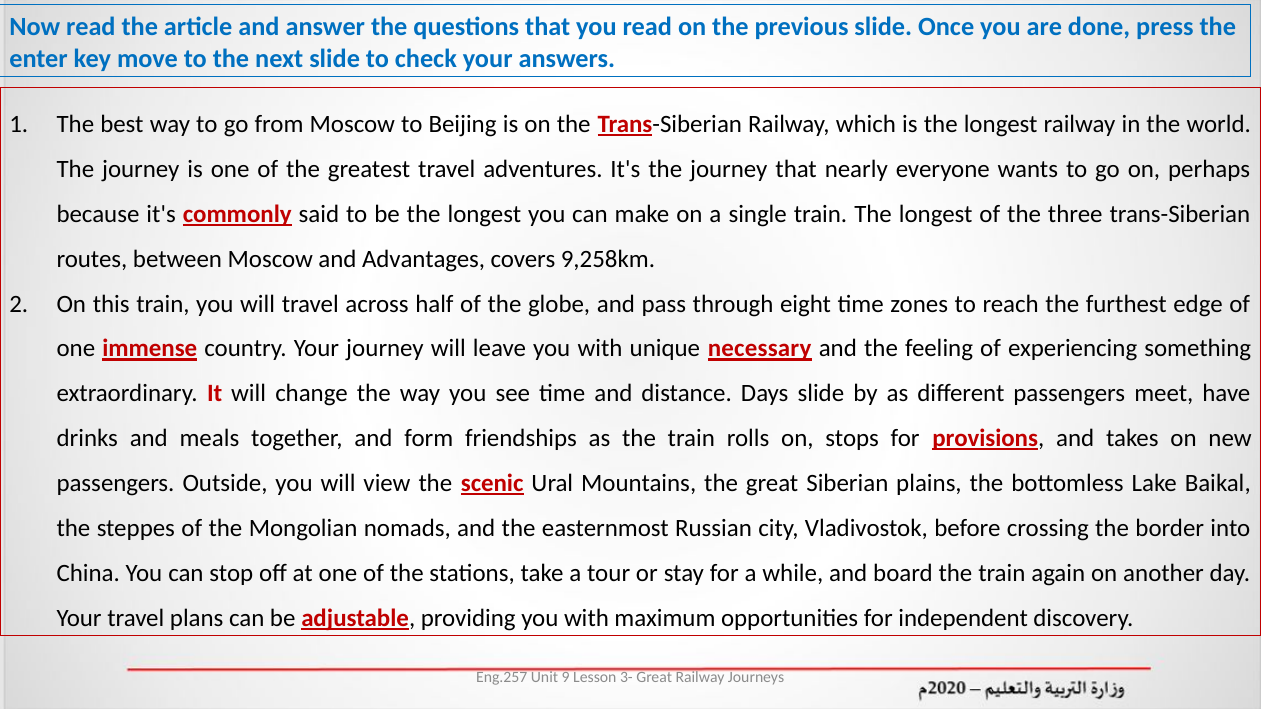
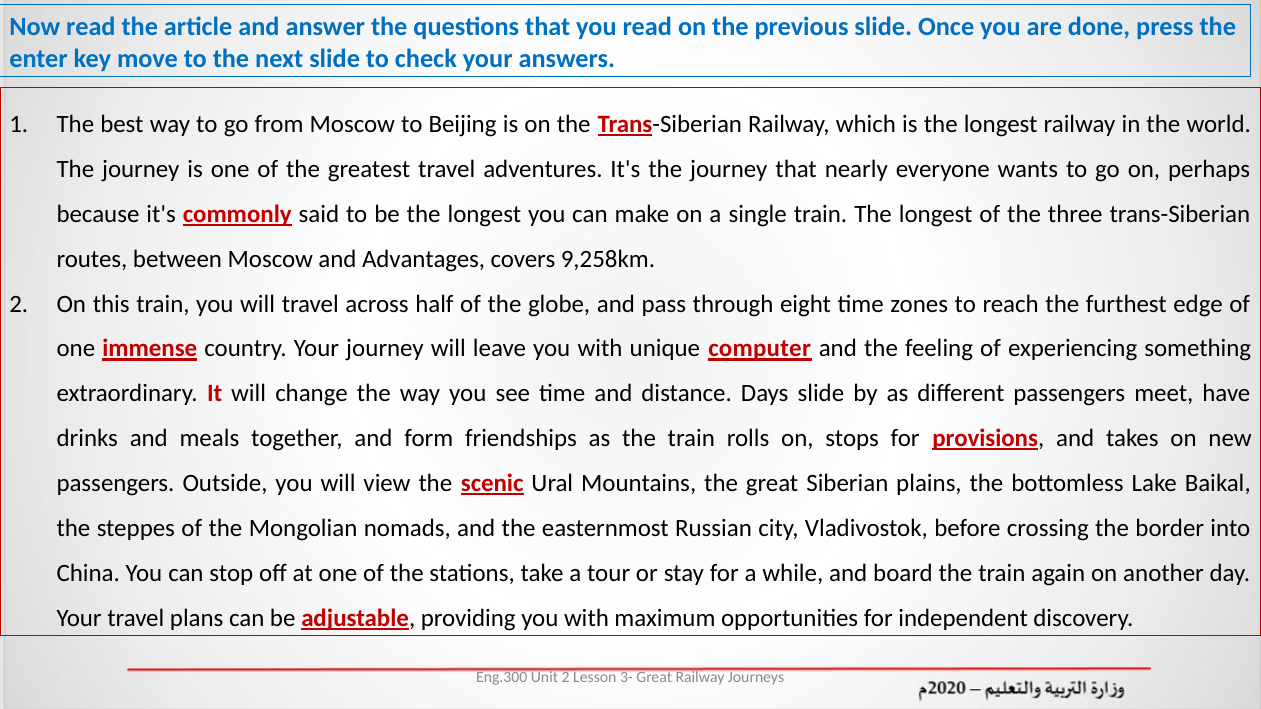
necessary: necessary -> computer (760, 349)
Eng.257: Eng.257 -> Eng.300 (502, 677)
Unit 9: 9 -> 2 (566, 677)
